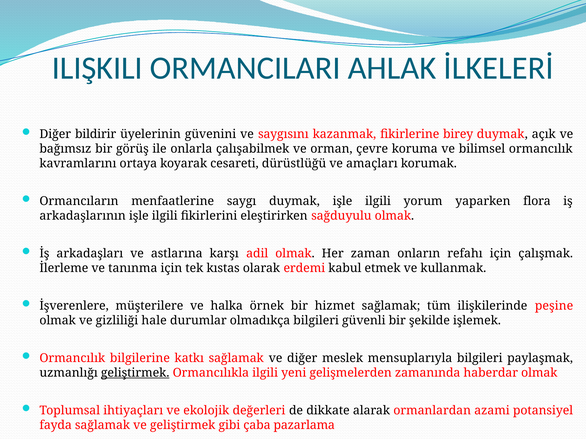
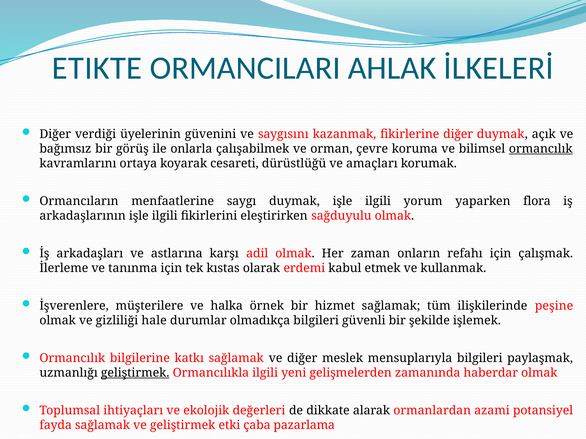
ILIŞKILI: ILIŞKILI -> ETIKTE (97, 68)
bildirir: bildirir -> verdiği (96, 134)
fikirlerine birey: birey -> diğer (458, 134)
ormancılık underline: none -> present (541, 149)
gibi: gibi -> etki (229, 426)
